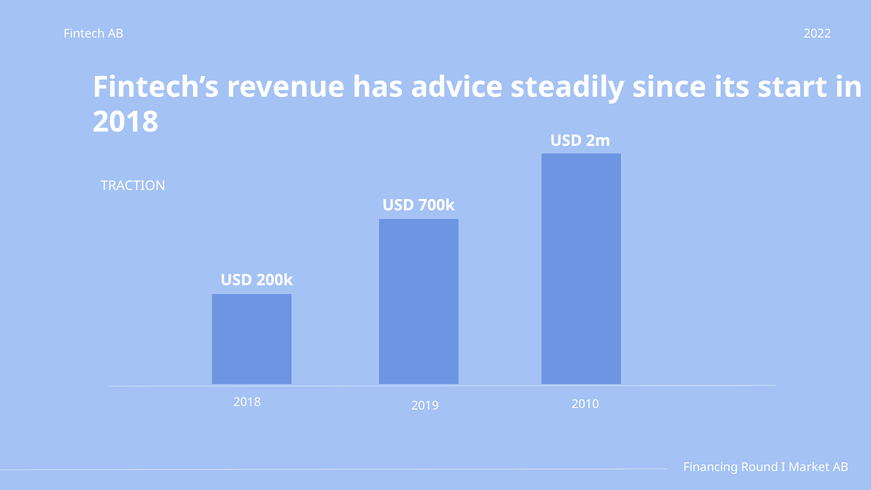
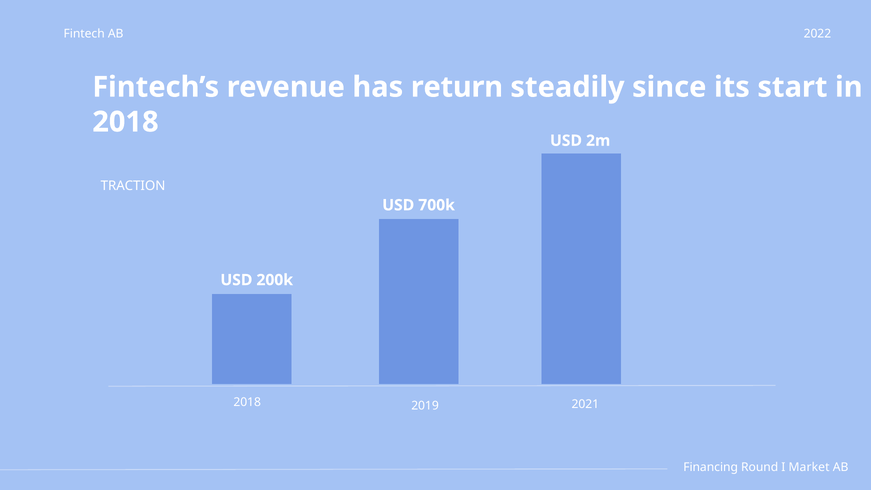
advice: advice -> return (457, 87)
2010: 2010 -> 2021 (585, 404)
